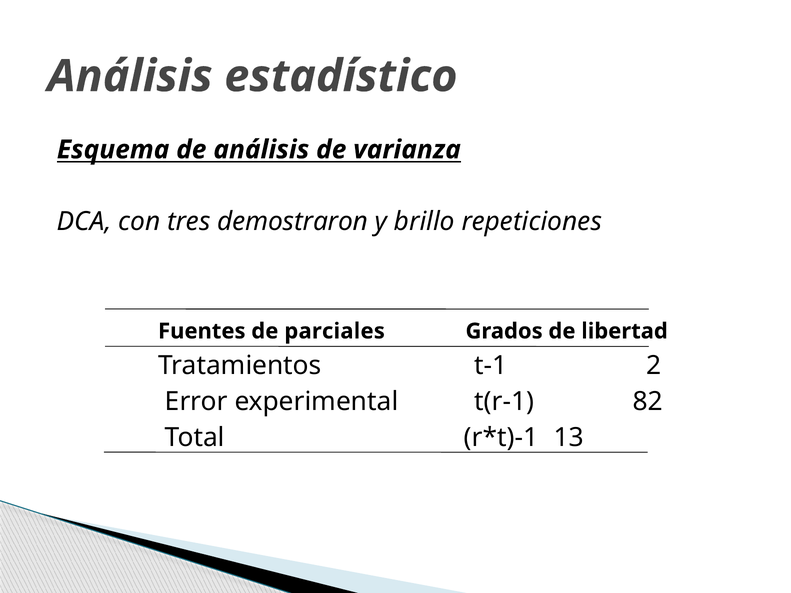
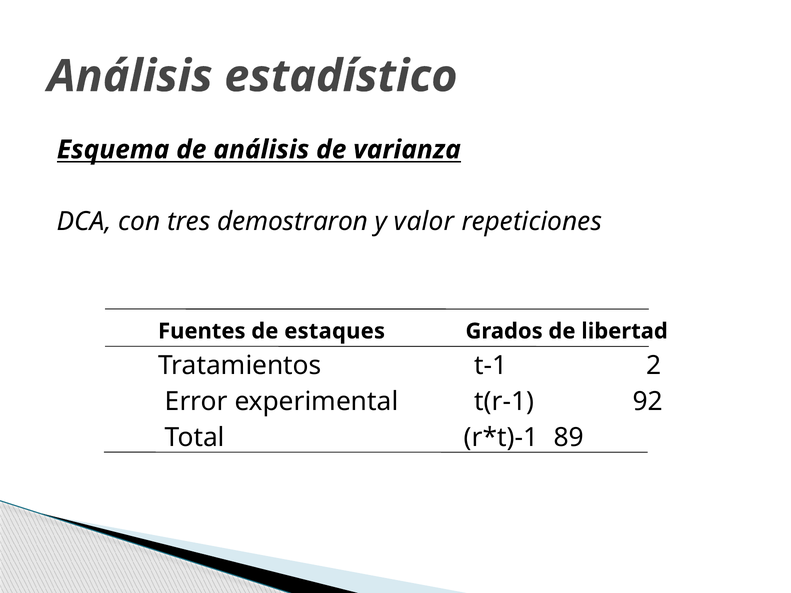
brillo: brillo -> valor (424, 222)
parciales: parciales -> estaques (335, 331)
82: 82 -> 92 (648, 402)
13: 13 -> 89 (569, 438)
